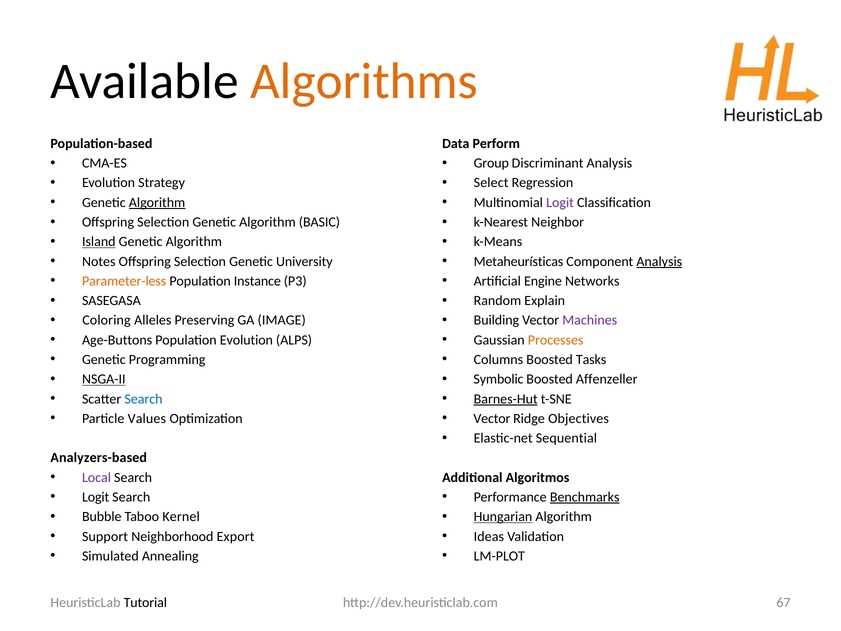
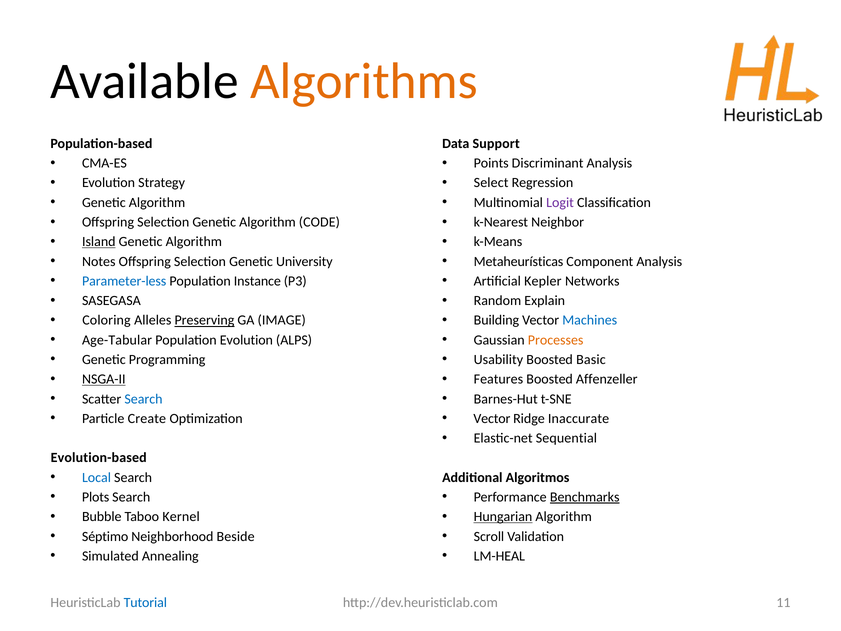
Perform: Perform -> Support (496, 144)
Group: Group -> Points (491, 163)
Algorithm underline: present -> none (157, 202)
BASIC: BASIC -> CODE (319, 222)
Analysis underline: present -> none (659, 261)
Parameter-less colour: orange -> blue (124, 281)
Engine: Engine -> Kepler (543, 281)
Preserving underline: none -> present (204, 320)
Machines colour: purple -> blue (590, 320)
Age-Buttons: Age-Buttons -> Age-Tabular (117, 340)
Columns: Columns -> Usability (498, 359)
Tasks: Tasks -> Basic (591, 359)
Symbolic: Symbolic -> Features (498, 379)
Barnes-Hut underline: present -> none (506, 399)
Values: Values -> Create (147, 418)
Objectives: Objectives -> Inaccurate (579, 418)
Analyzers-based: Analyzers-based -> Evolution-based (99, 458)
Local colour: purple -> blue (97, 477)
Logit: Logit -> Plots (96, 497)
Support: Support -> Séptimo (105, 536)
Export: Export -> Beside (236, 536)
Ideas: Ideas -> Scroll (489, 536)
LM-PLOT: LM-PLOT -> LM-HEAL (499, 556)
67: 67 -> 11 (783, 602)
Tutorial colour: black -> blue (145, 602)
